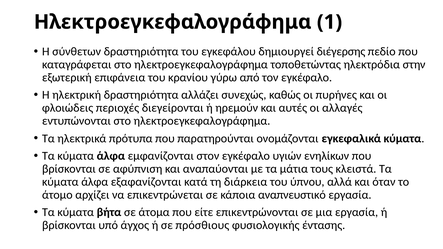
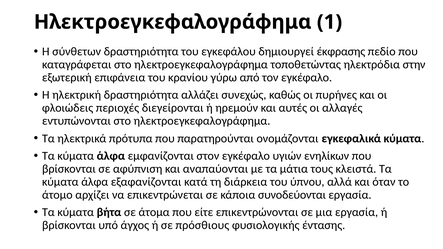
διέγερσης: διέγερσης -> έκφρασης (341, 52)
αναπνευστικό: αναπνευστικό -> συνοδεύονται (292, 195)
